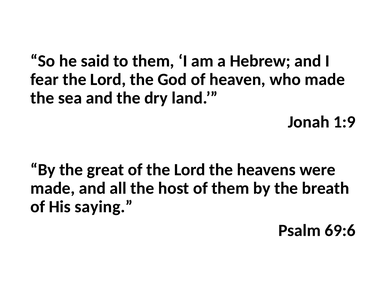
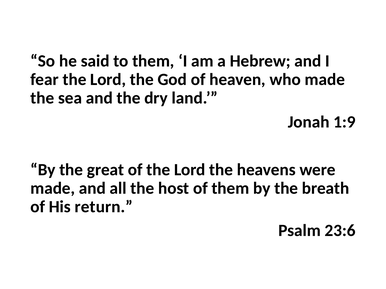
saying: saying -> return (104, 207)
69:6: 69:6 -> 23:6 (340, 231)
